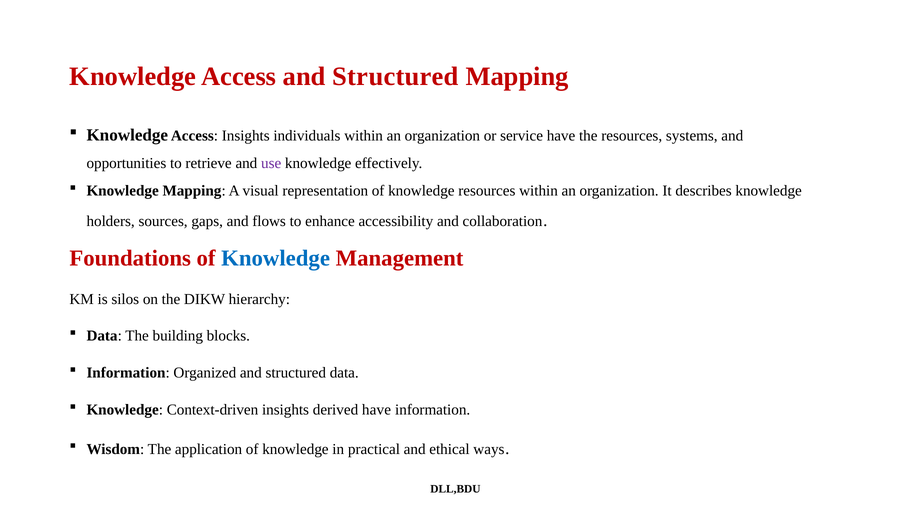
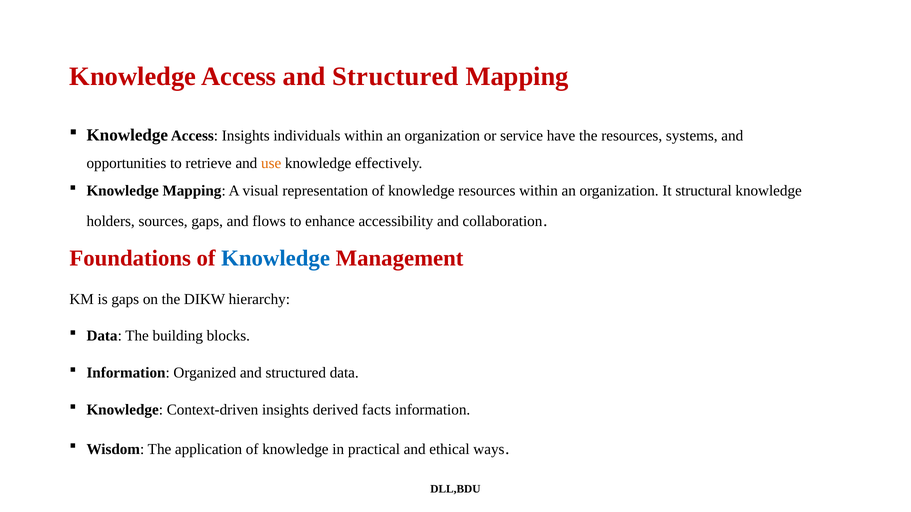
use colour: purple -> orange (271, 164)
describes: describes -> structural (704, 191)
is silos: silos -> gaps (125, 299)
derived have: have -> facts (377, 410)
